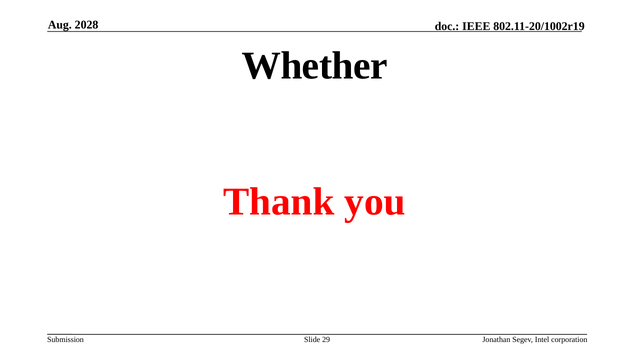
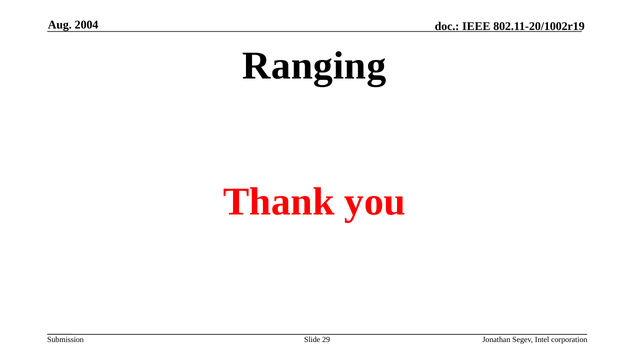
2028: 2028 -> 2004 (87, 25)
Whether: Whether -> Ranging (314, 66)
